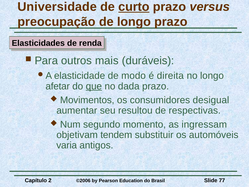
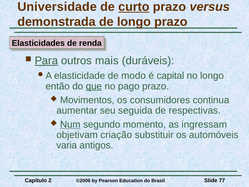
preocupação: preocupação -> demonstrada (57, 22)
Para underline: none -> present (46, 61)
direita: direita -> capital (170, 76)
afetar: afetar -> então (58, 86)
dada: dada -> pago (129, 86)
desigual: desigual -> continua (211, 100)
resultou: resultou -> seguida (135, 110)
Num underline: none -> present (70, 124)
tendem: tendem -> criação (116, 135)
